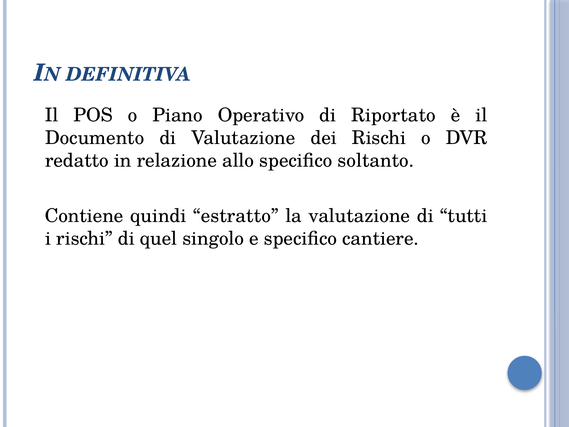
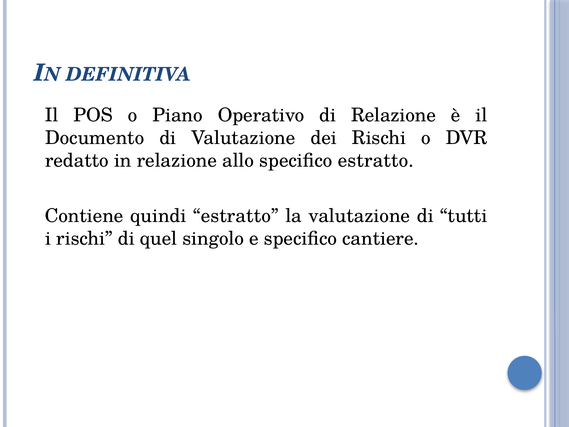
di Riportato: Riportato -> Relazione (394, 115)
specifico soltanto: soltanto -> estratto (376, 161)
